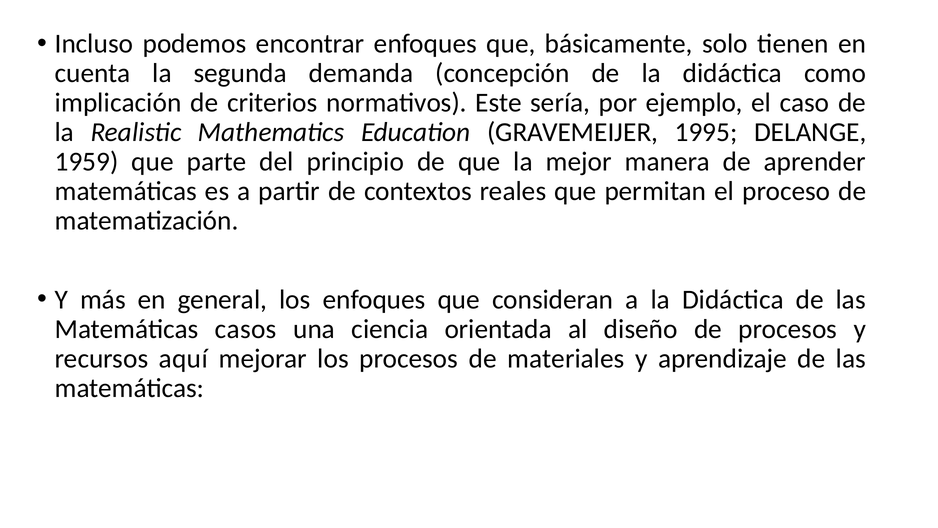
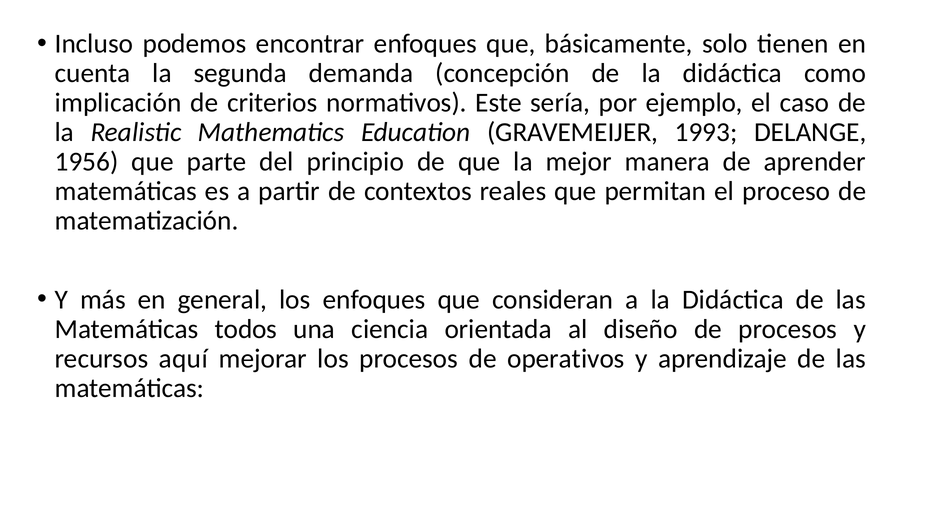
1995: 1995 -> 1993 (706, 132)
1959: 1959 -> 1956 (87, 162)
casos: casos -> todos (246, 329)
materiales: materiales -> operativos (566, 358)
